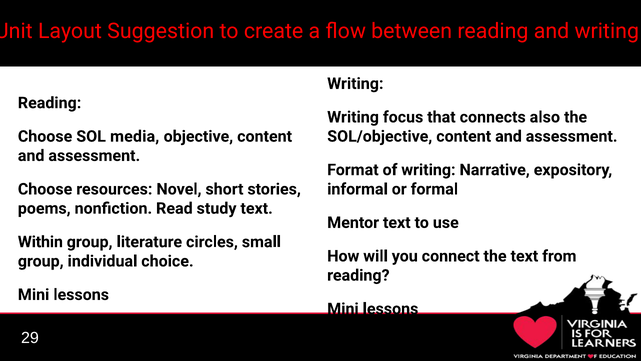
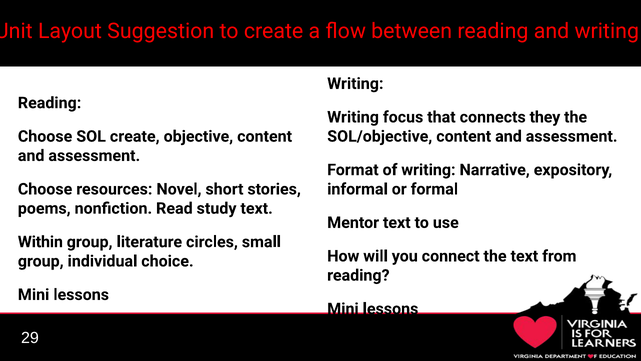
also: also -> they (545, 117)
SOL media: media -> create (135, 136)
